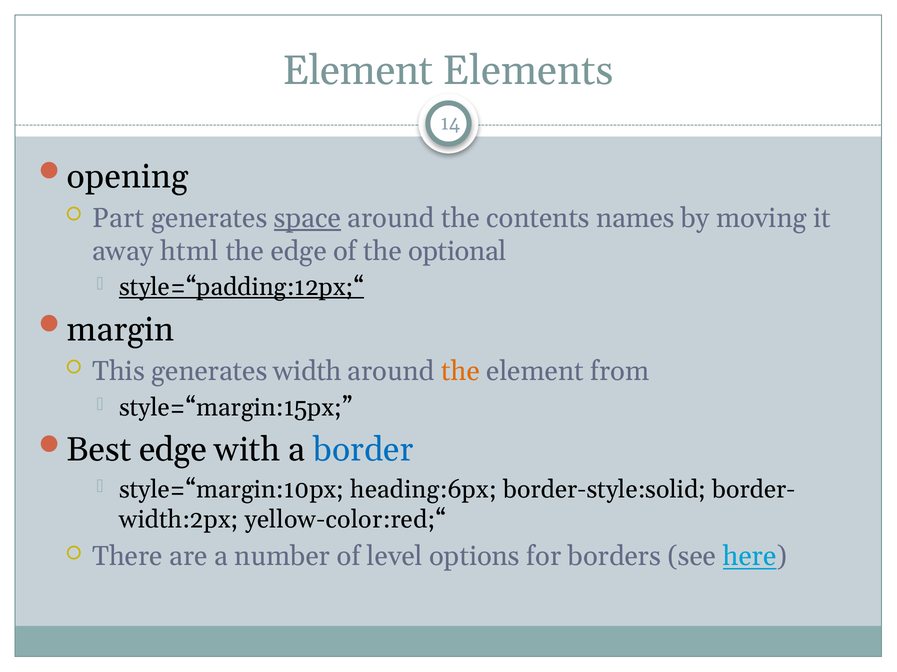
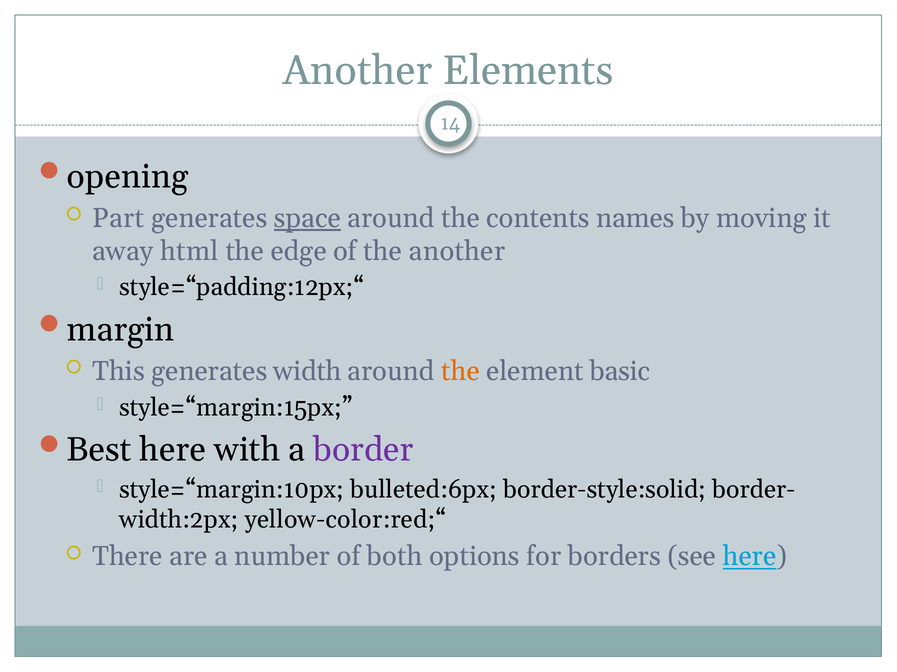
Element: Element -> Another (358, 71)
the optional: optional -> another (457, 251)
style=“padding:12px;“ underline: present -> none (241, 287)
from: from -> basic (620, 372)
Best edge: edge -> here (173, 450)
border colour: blue -> purple (363, 450)
heading:6px: heading:6px -> bulleted:6px (424, 490)
level: level -> both (395, 557)
